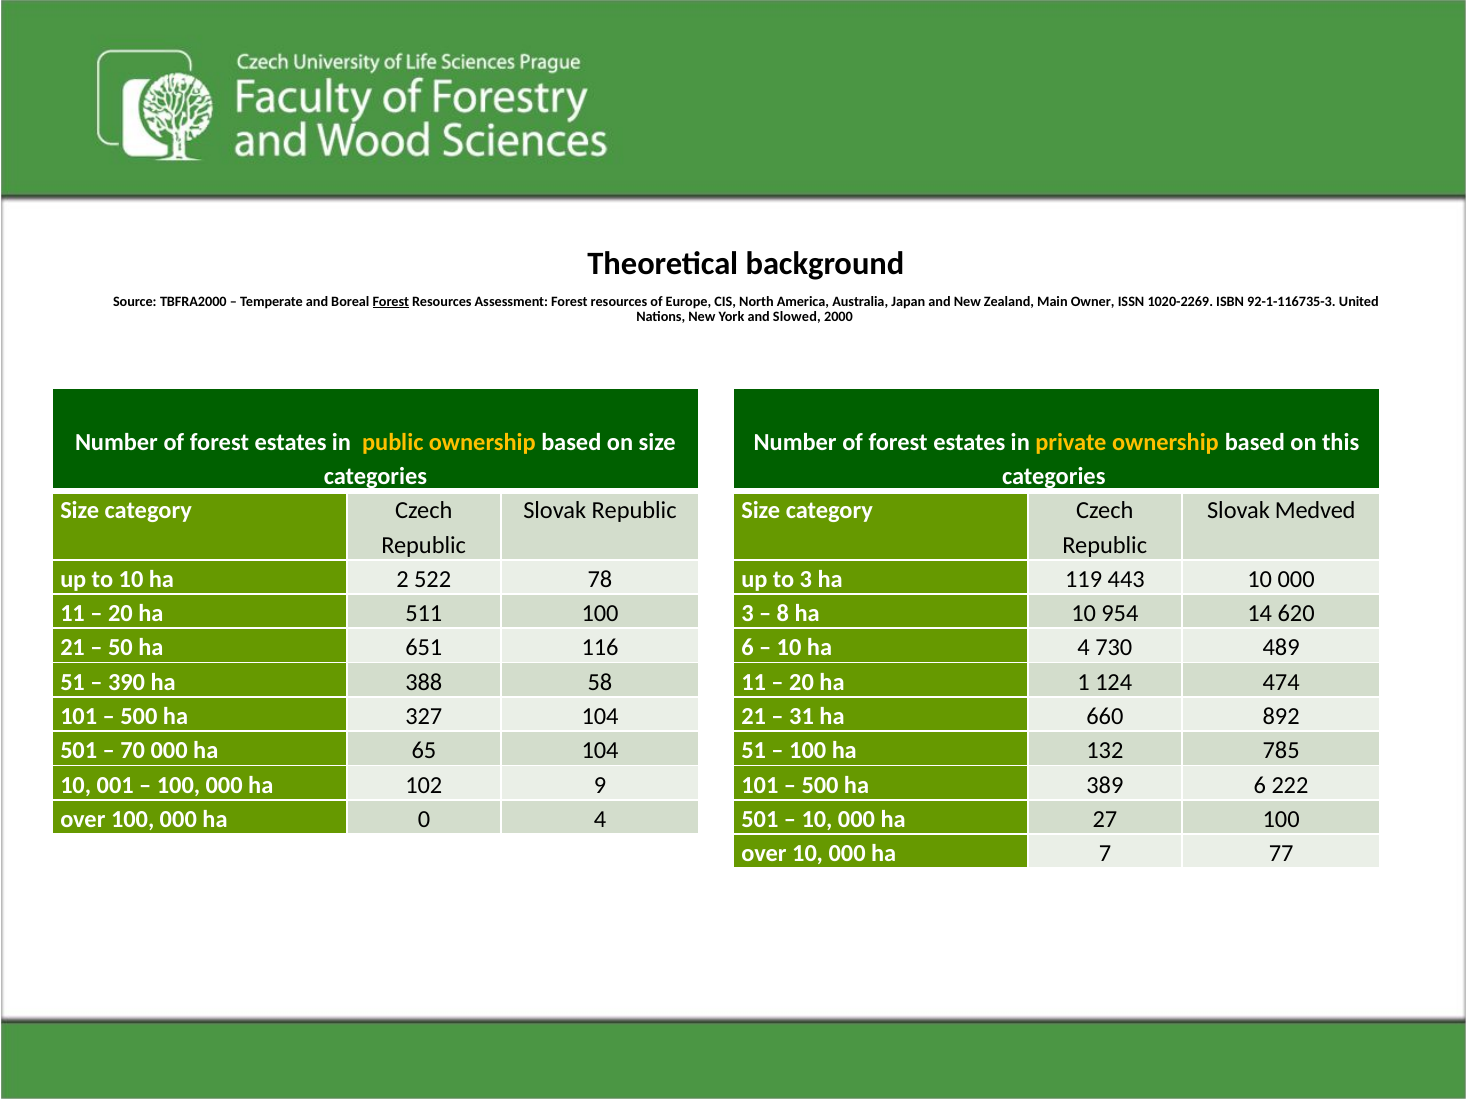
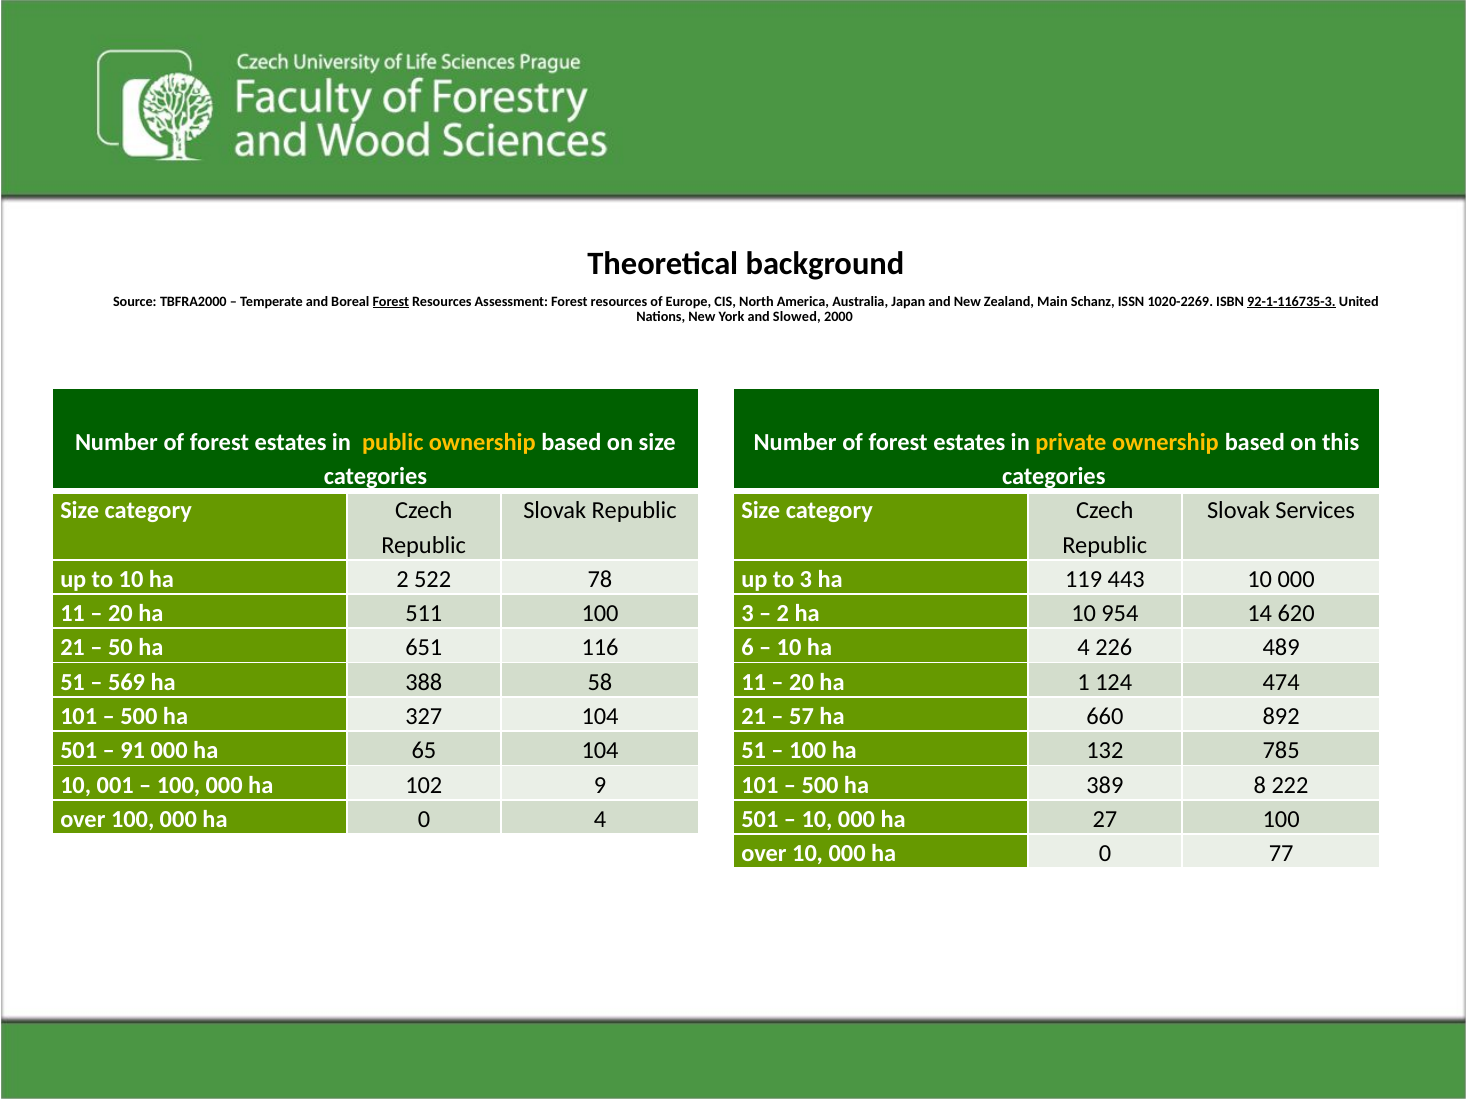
Owner: Owner -> Schanz (1093, 301)
92-1-116735-3 underline: none -> present (1291, 301)
Medved: Medved -> Services (1315, 510)
8: 8 -> 2 (783, 613)
730: 730 -> 226 (1114, 648)
390: 390 -> 569 (127, 682)
31: 31 -> 57 (802, 716)
70: 70 -> 91 (133, 750)
389 6: 6 -> 8 (1260, 785)
10 000 ha 7: 7 -> 0 (1105, 853)
